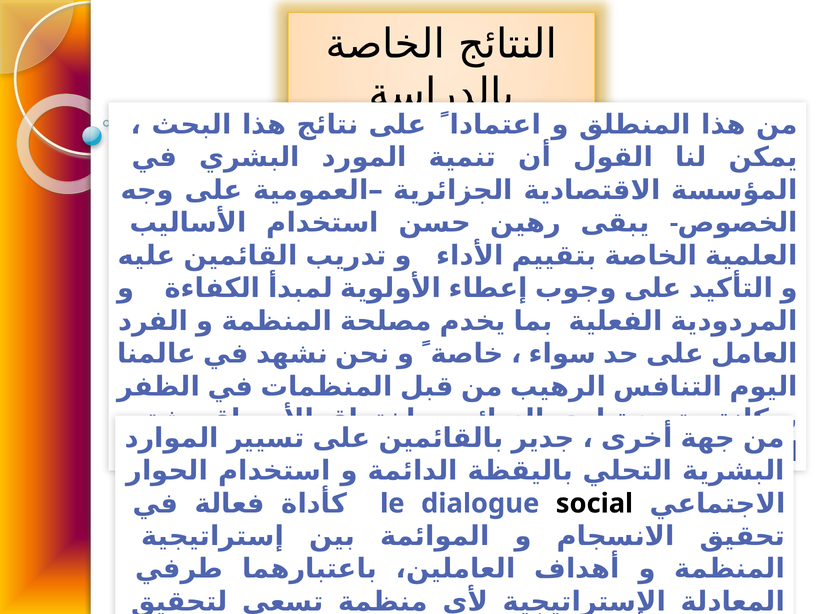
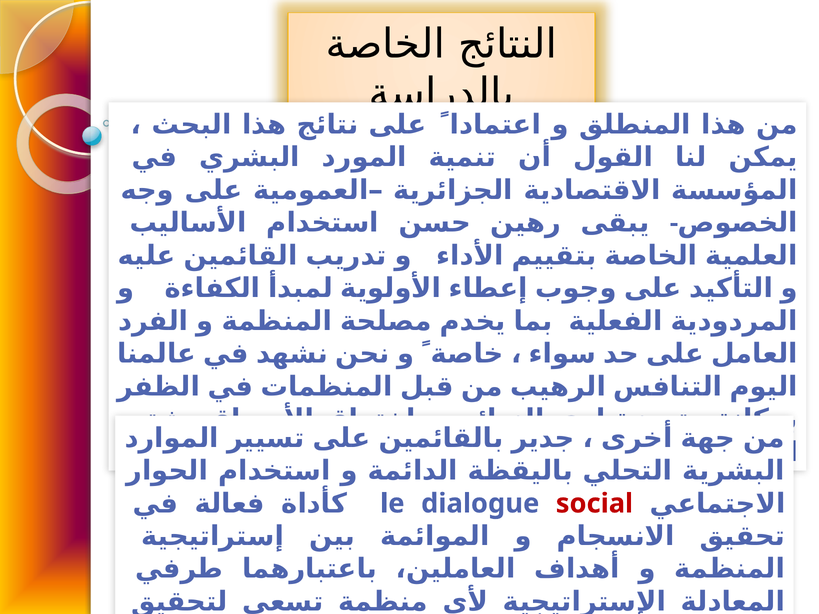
social colour: black -> red (595, 504)
